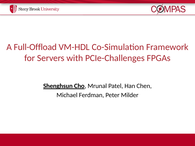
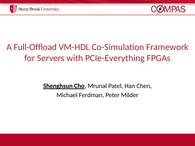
PCIe-Challenges: PCIe-Challenges -> PCIe-Everything (115, 58)
